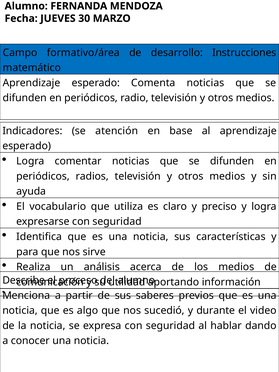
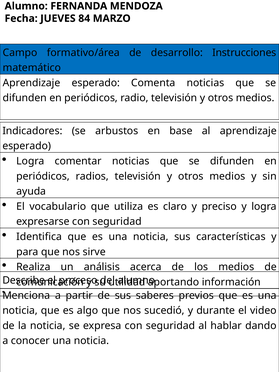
30: 30 -> 84 (84, 18)
atención: atención -> arbustos (117, 131)
